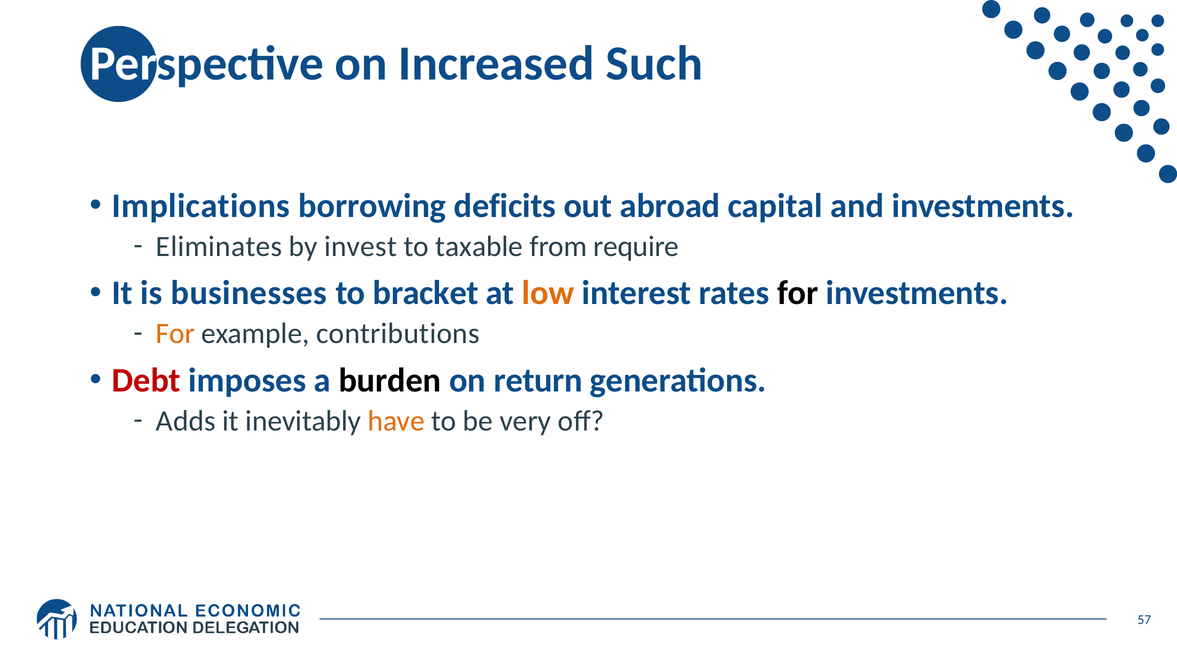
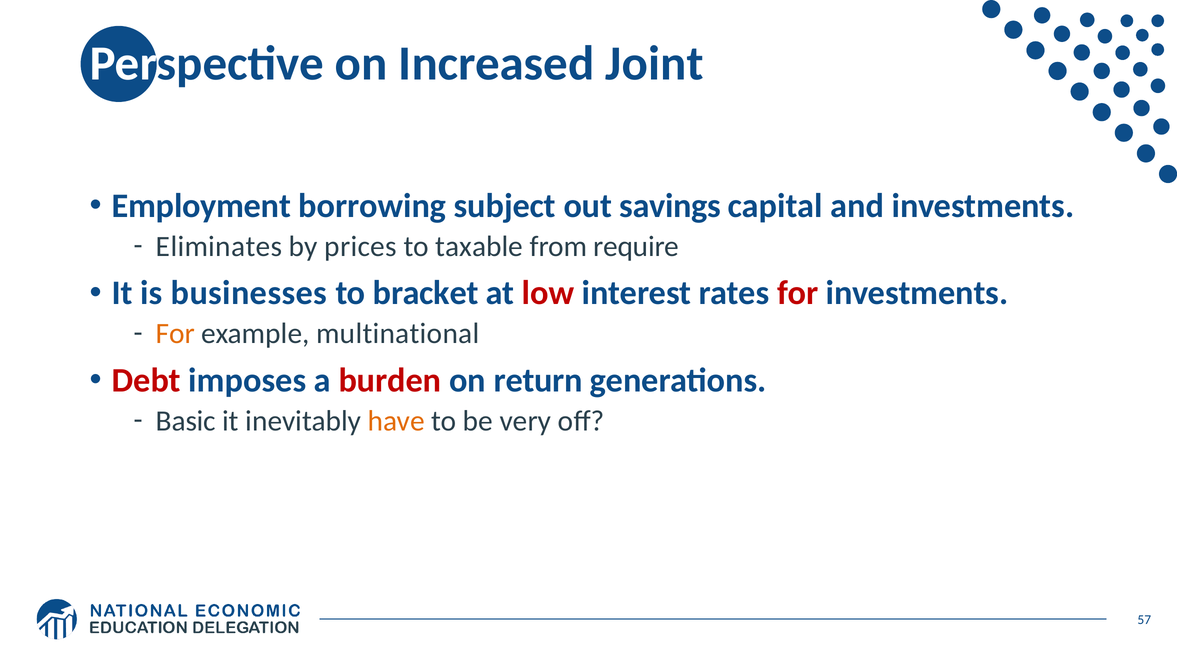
Such: Such -> Joint (655, 64)
Implications: Implications -> Employment (201, 206)
deficits: deficits -> subject (505, 206)
abroad: abroad -> savings (670, 206)
invest: invest -> prices (361, 246)
low colour: orange -> red (548, 293)
for colour: black -> red (798, 293)
contributions: contributions -> multinational (398, 334)
burden colour: black -> red (390, 380)
Adds: Adds -> Basic (186, 421)
